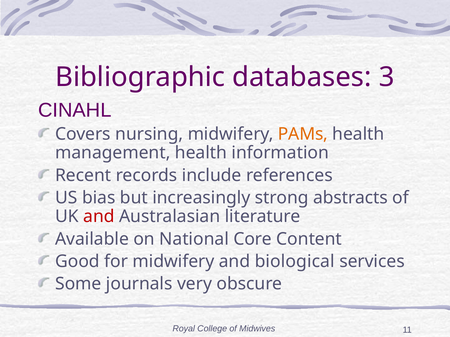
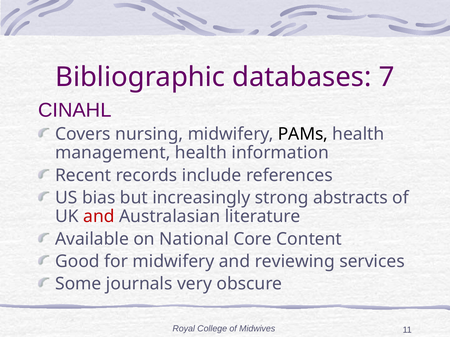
3: 3 -> 7 (387, 77)
PAMs colour: orange -> black (303, 134)
biological: biological -> reviewing (295, 262)
